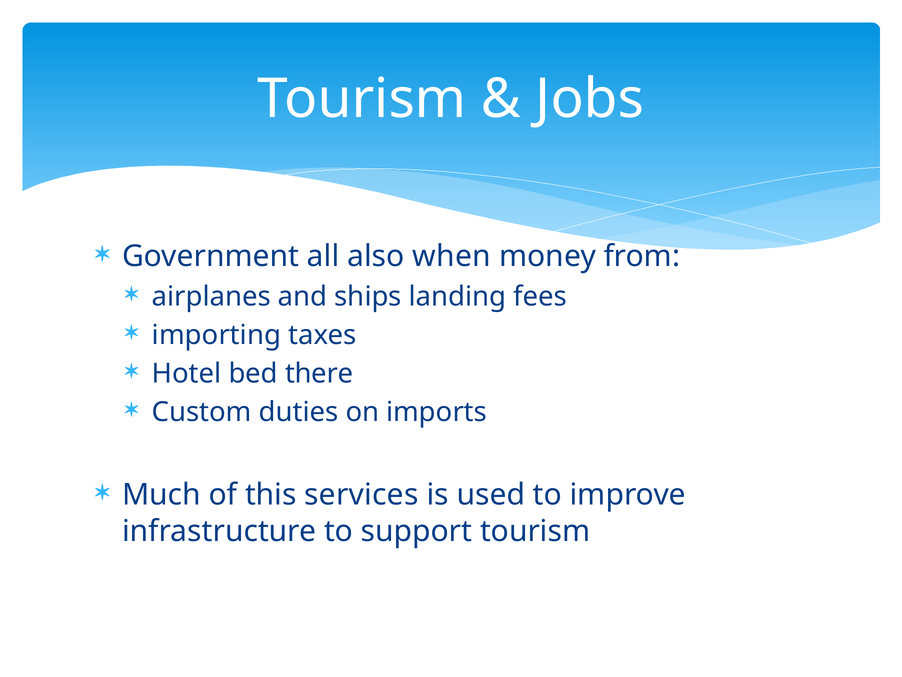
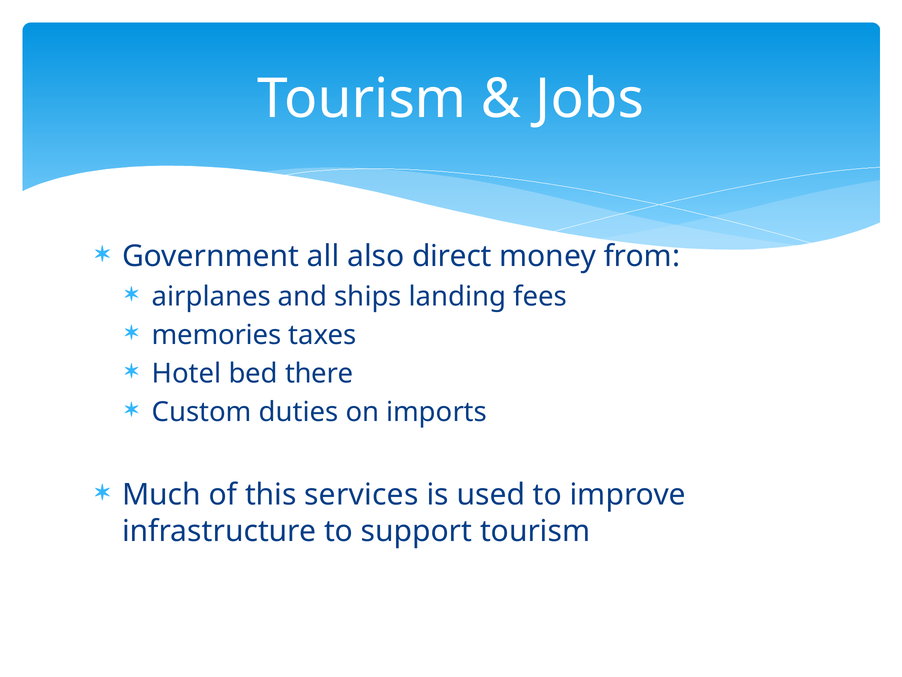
when: when -> direct (452, 256)
importing: importing -> memories (217, 335)
